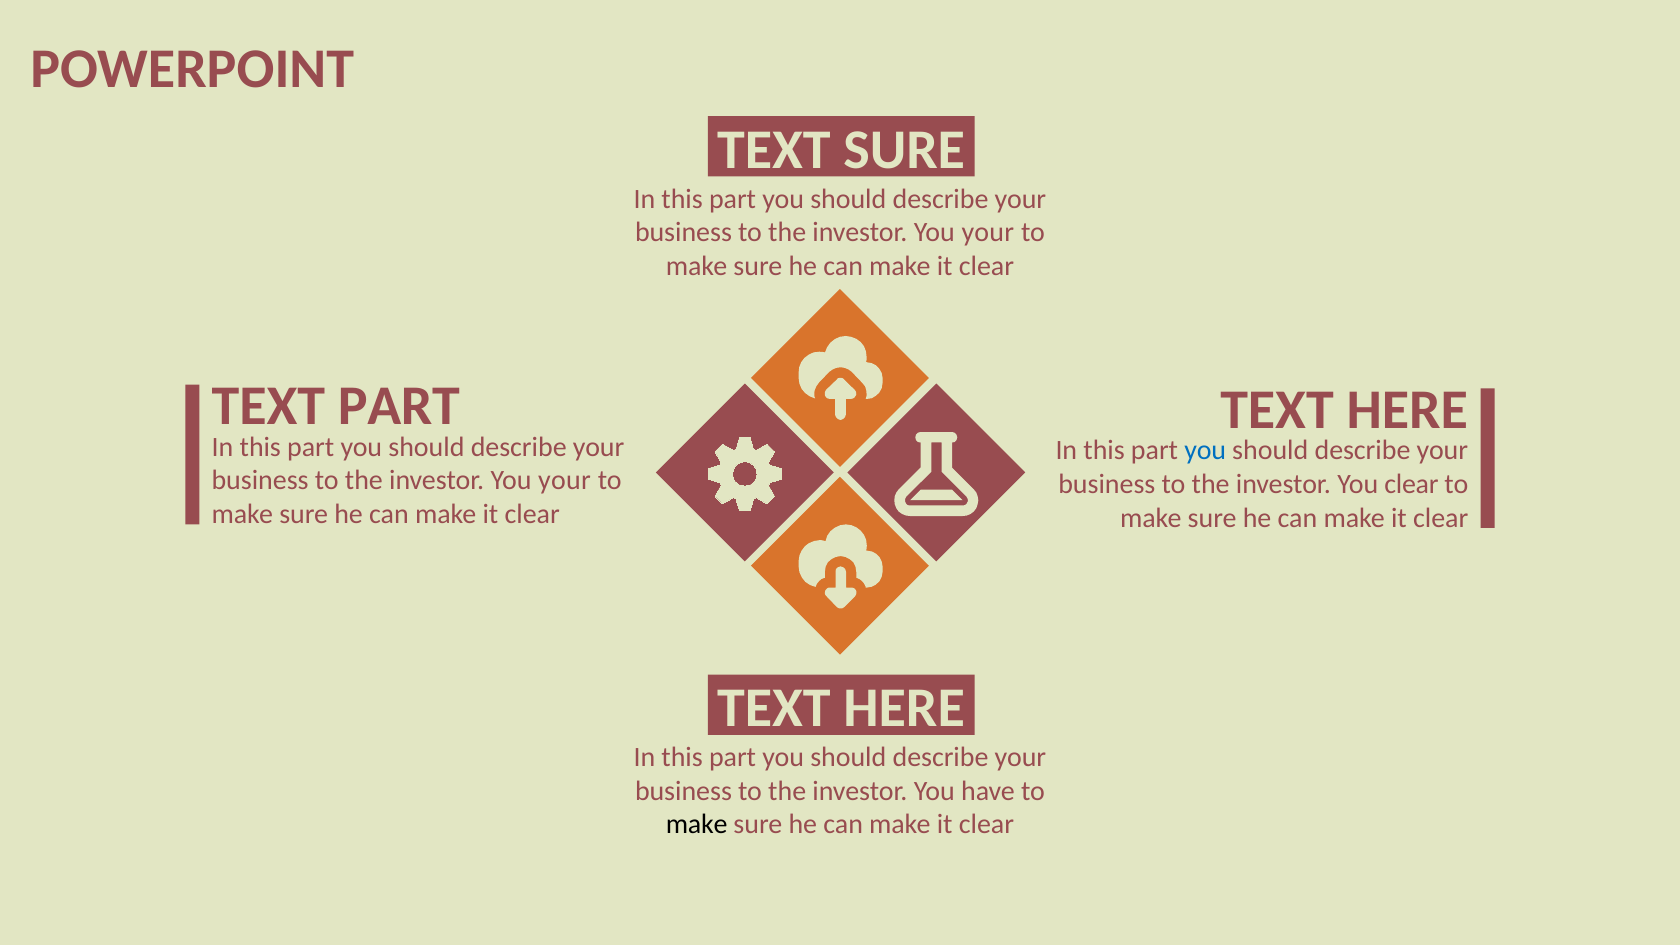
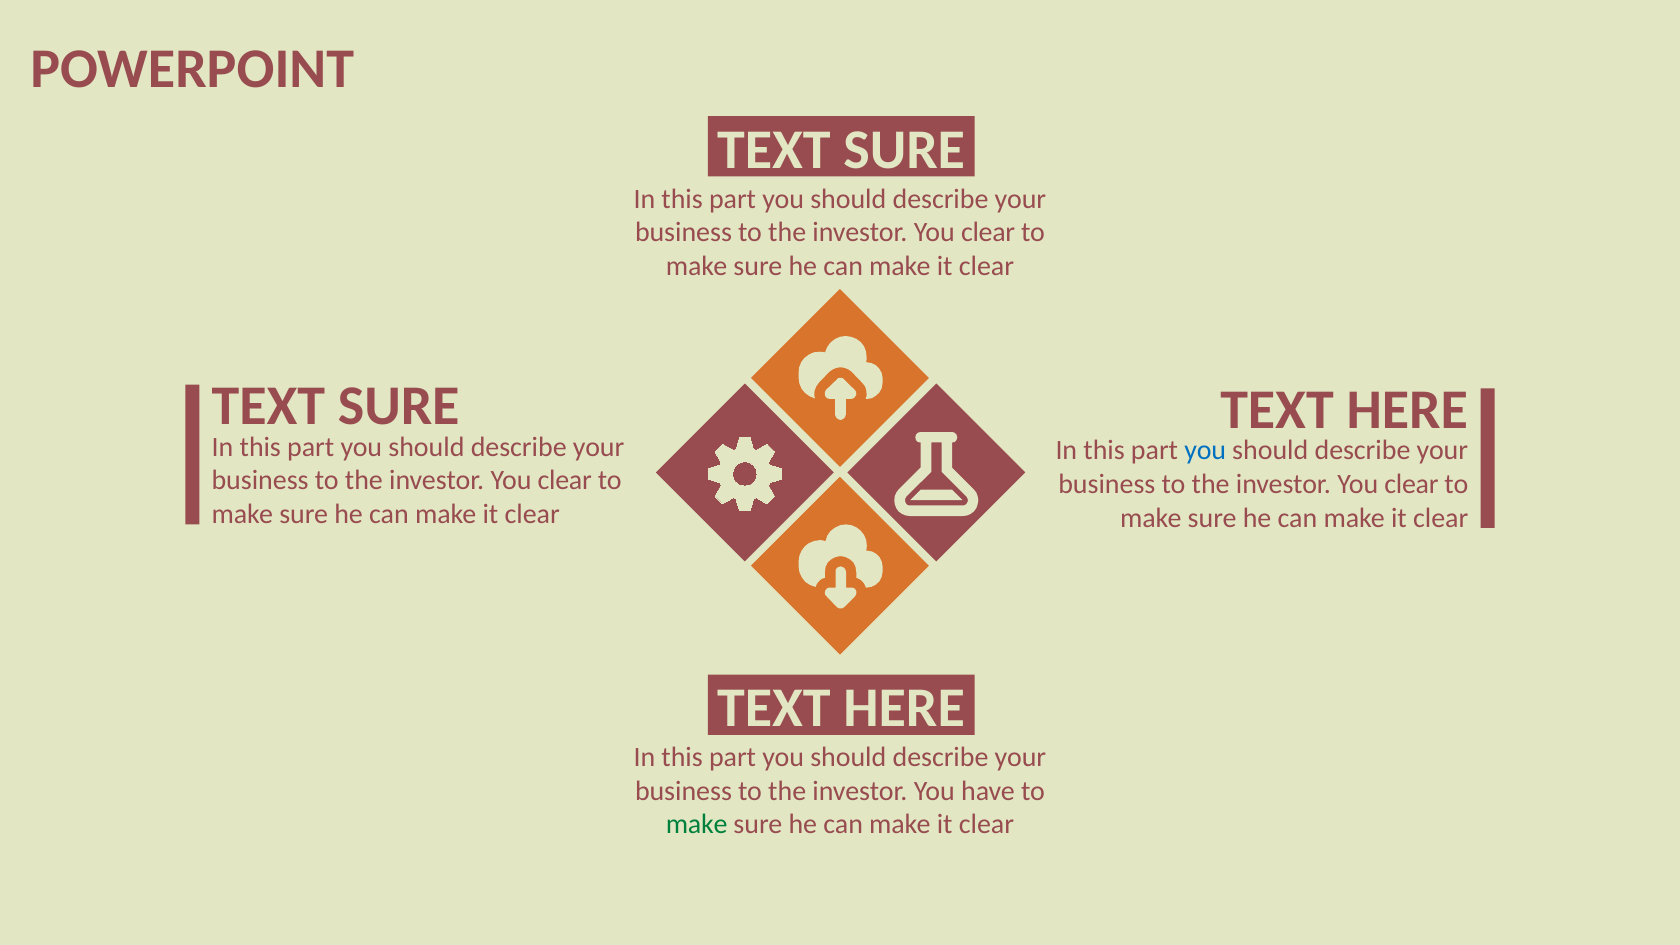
your: your -> clear (988, 233)
PART: PART -> SURE (399, 406)
your: your -> clear (565, 481)
make colour: black -> green (697, 825)
